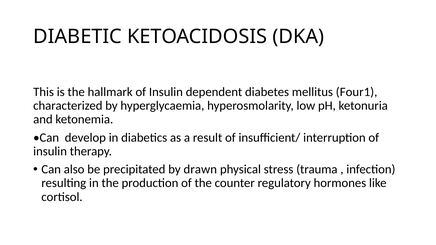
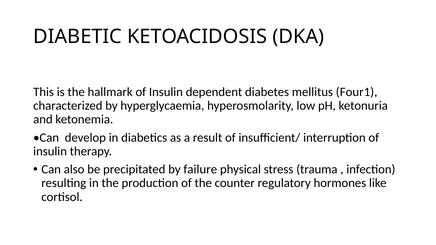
drawn: drawn -> failure (200, 170)
